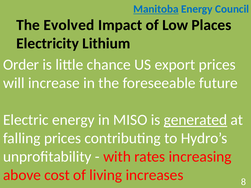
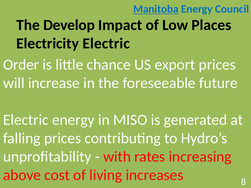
Evolved: Evolved -> Develop (69, 25)
Electricity Lithium: Lithium -> Electric (106, 44)
generated underline: present -> none (195, 120)
